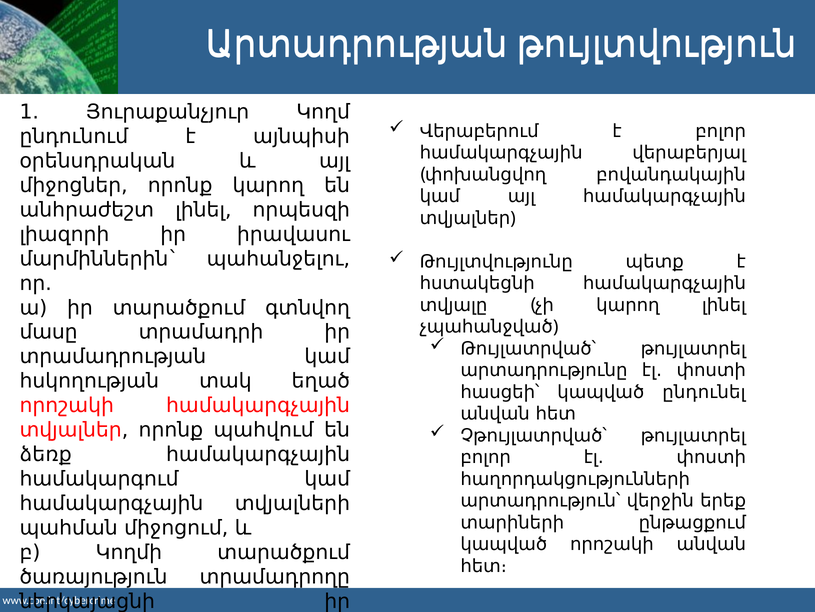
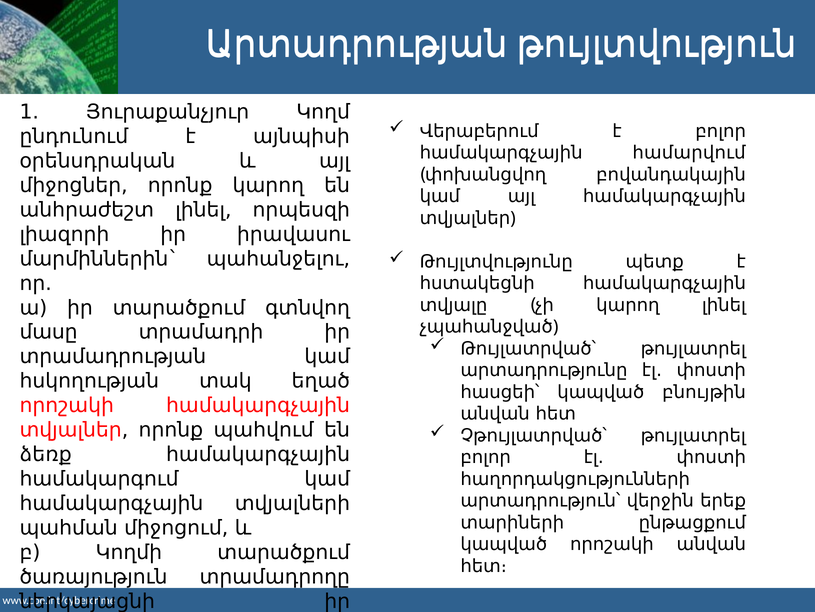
վերաբերյալ: վերաբերյալ -> համարվում (689, 153)
ընդունել: ընդունել -> բնույթին (704, 392)
